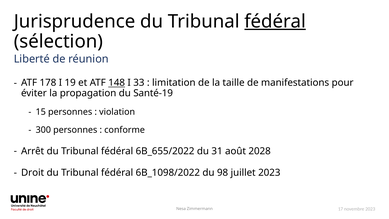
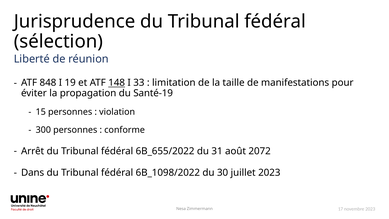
fédéral underline: present -> none (275, 21)
178: 178 -> 848 (48, 83)
2028: 2028 -> 2072 (260, 151)
Droit: Droit -> Dans (33, 173)
98: 98 -> 30 (223, 173)
